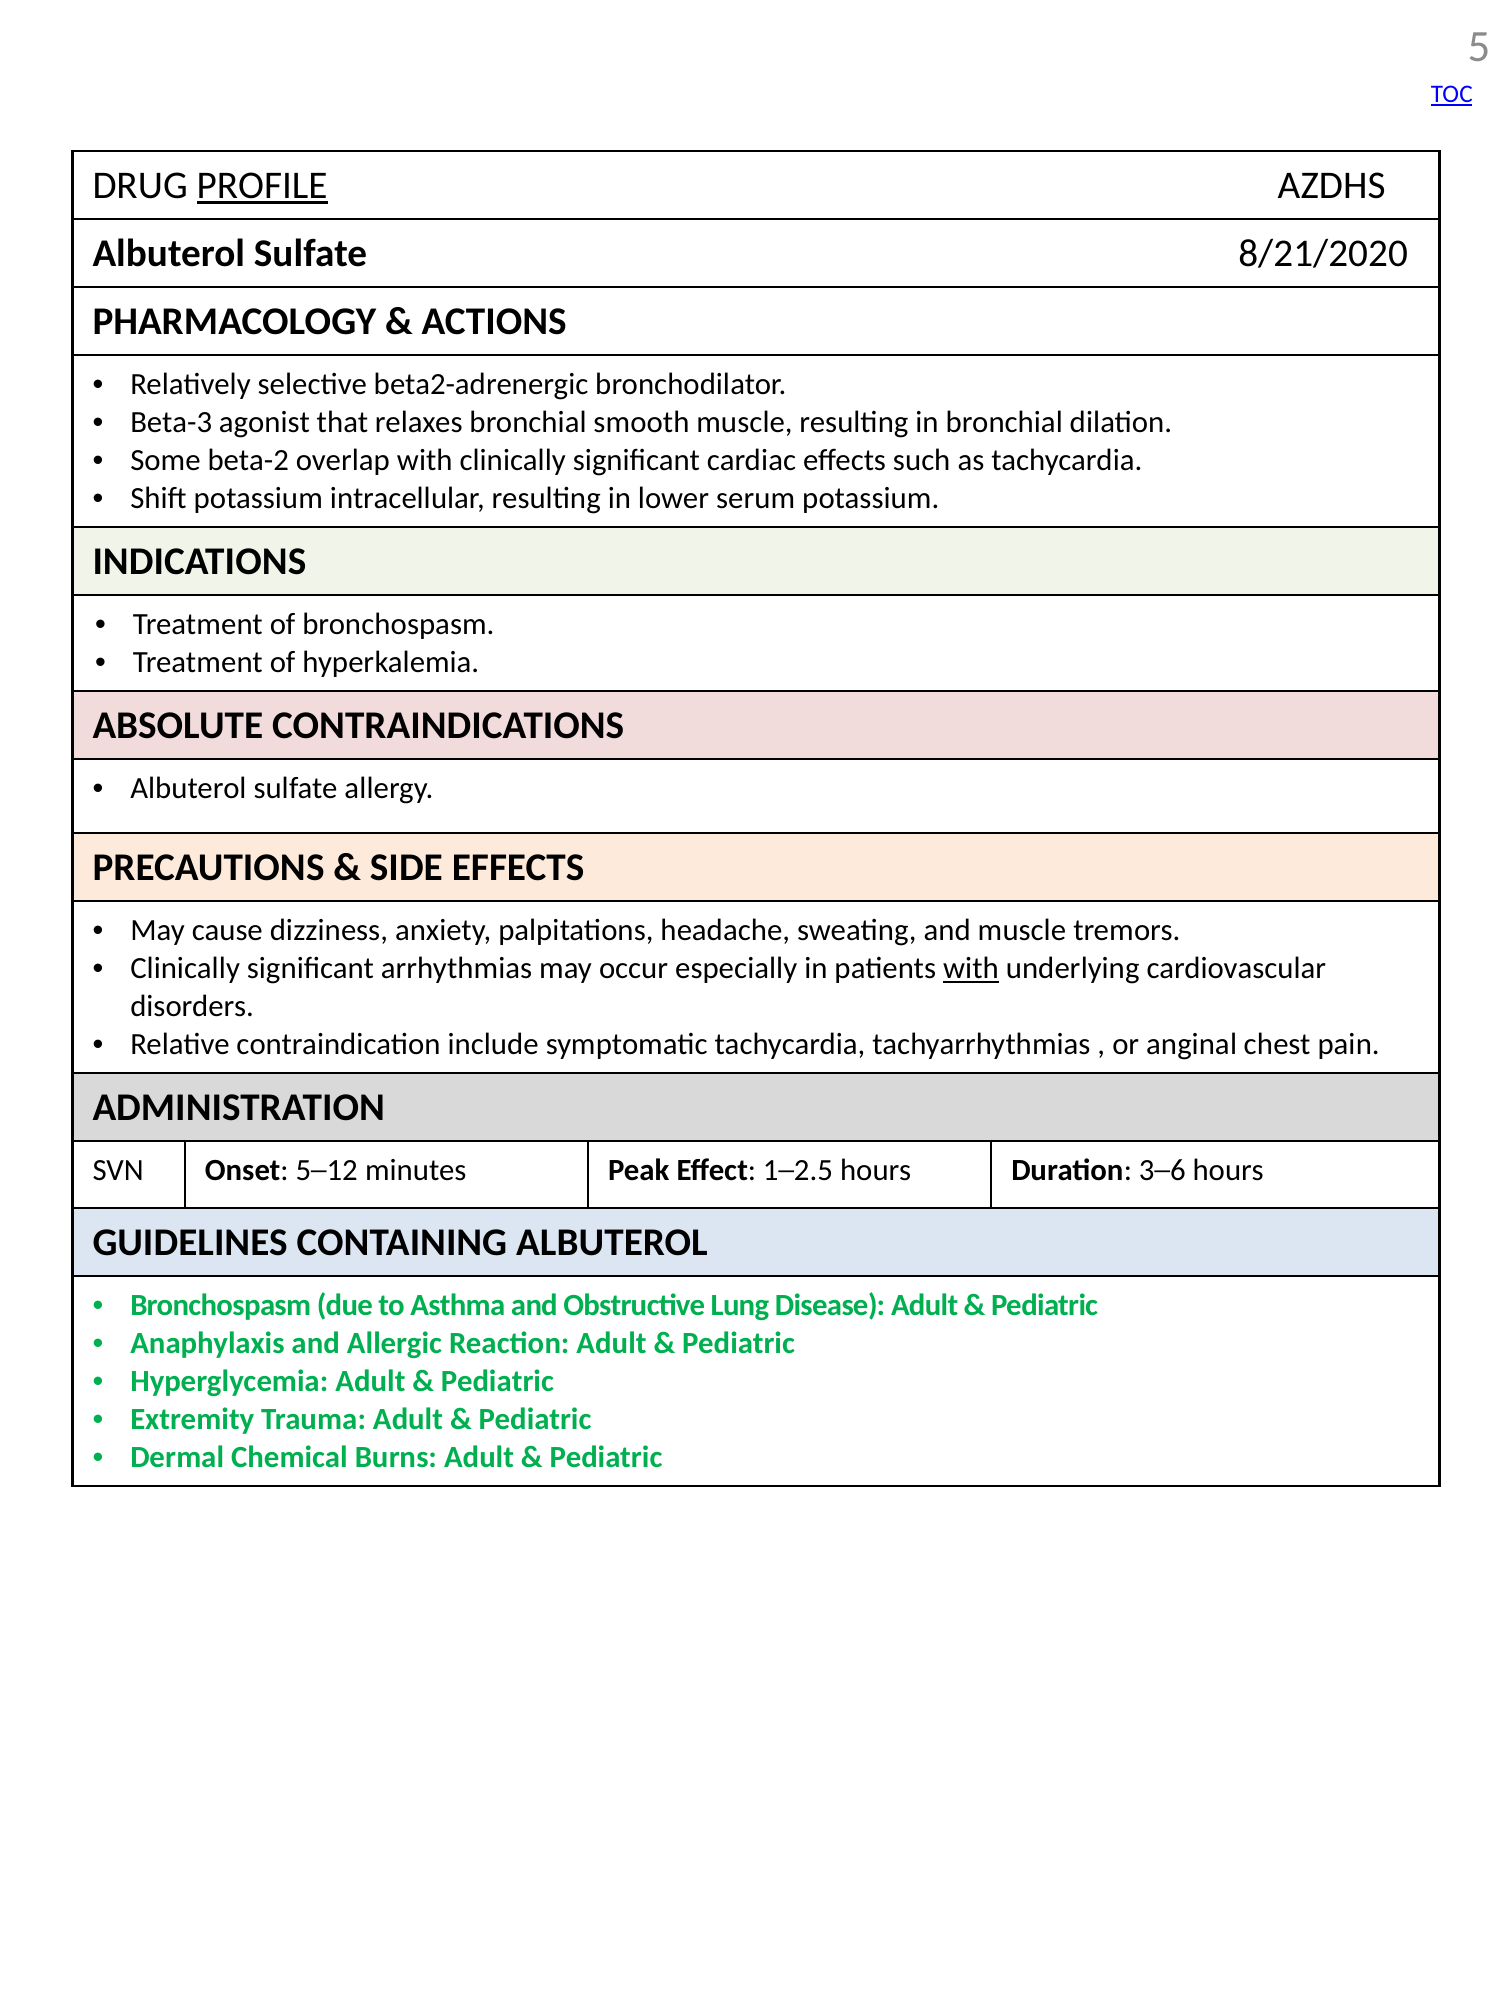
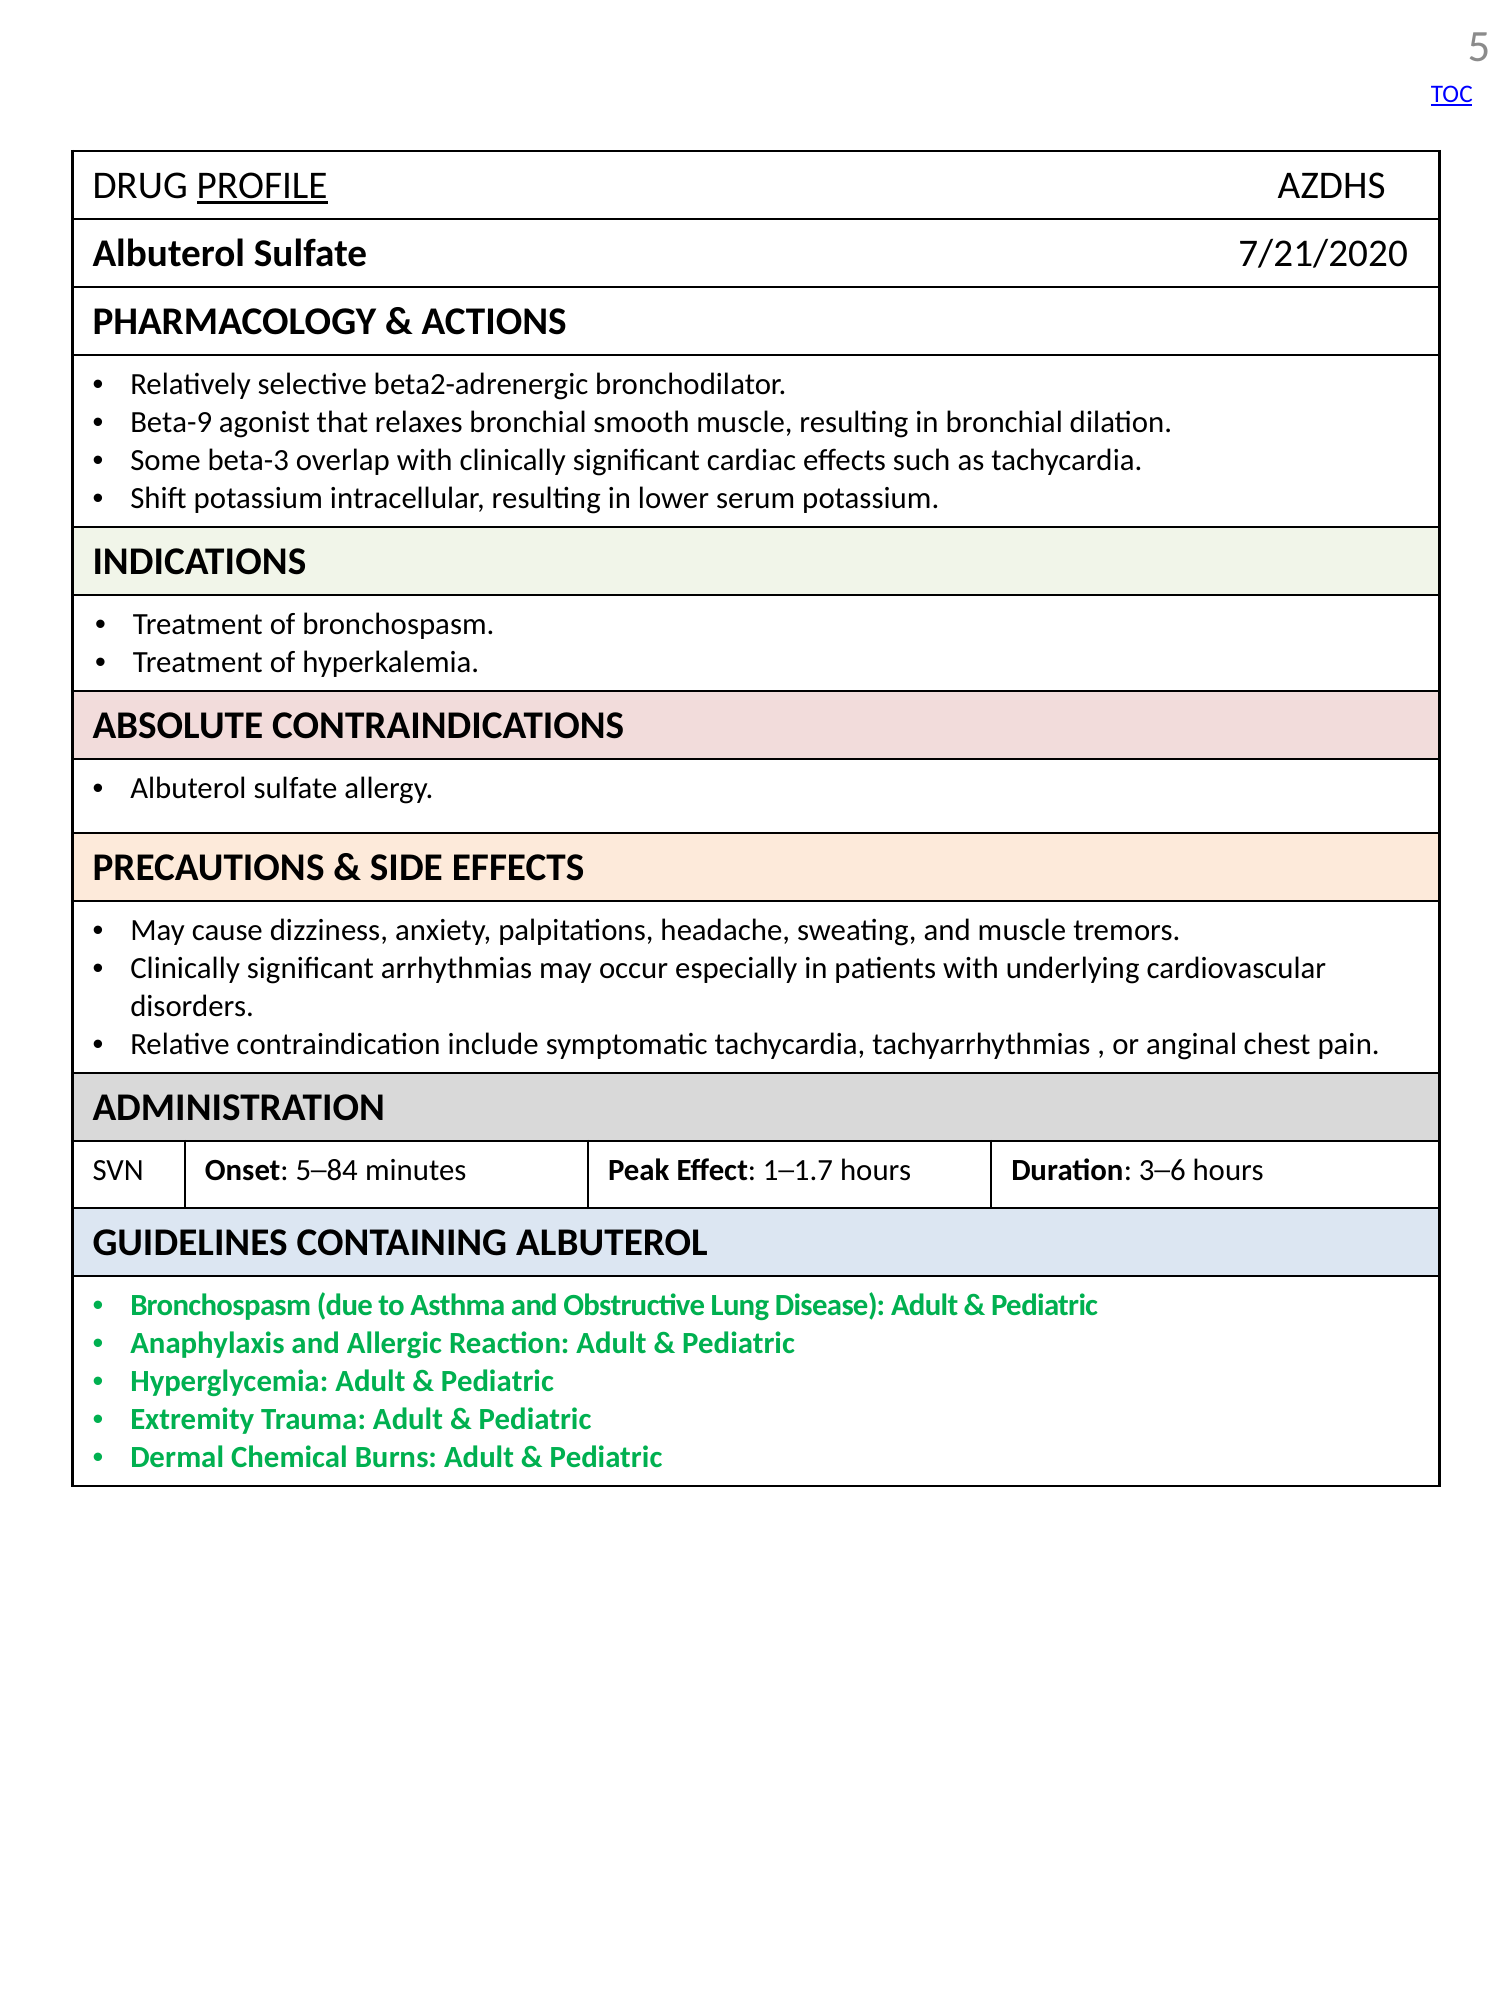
8/21/2020: 8/21/2020 -> 7/21/2020 (1323, 254)
Beta-3: Beta-3 -> Beta-9 (171, 423)
beta-2: beta-2 -> beta-3 (248, 461)
with underline: present -> none (971, 969)
5─12: 5─12 -> 5─84 (327, 1171)
1─2.5: 1─2.5 -> 1─1.7 (798, 1171)
